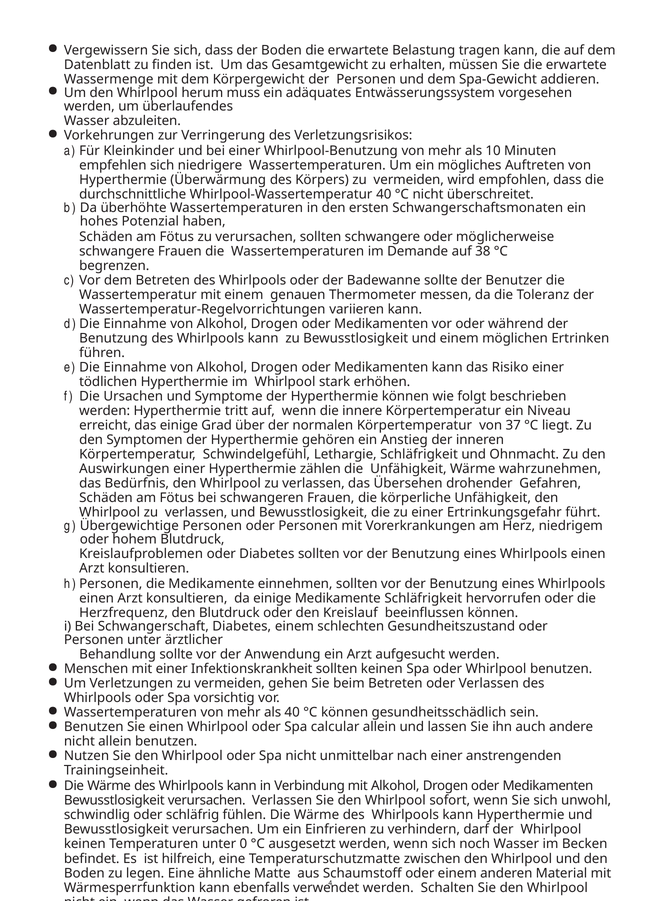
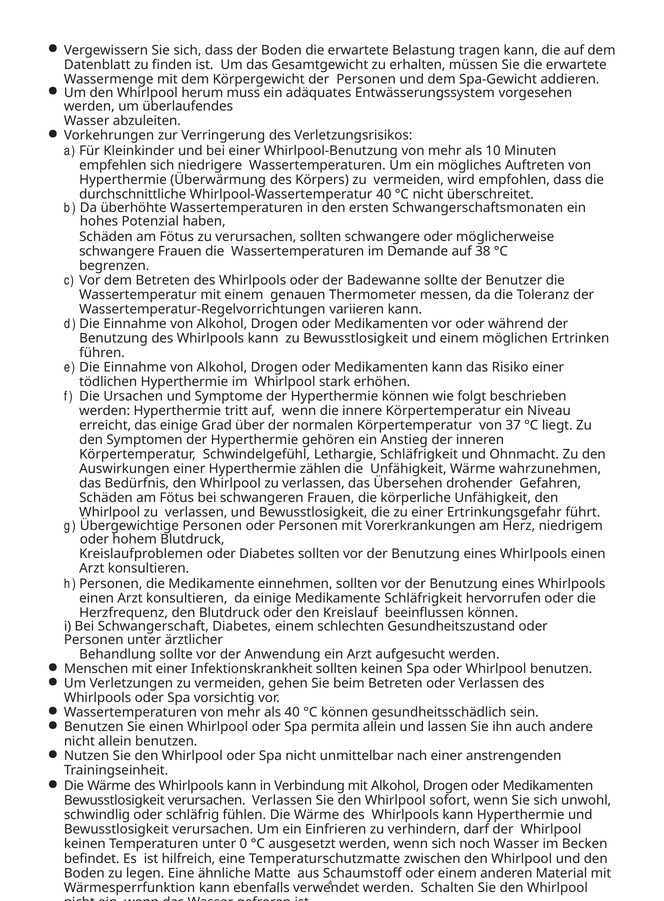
calcular: calcular -> permita (335, 727)
